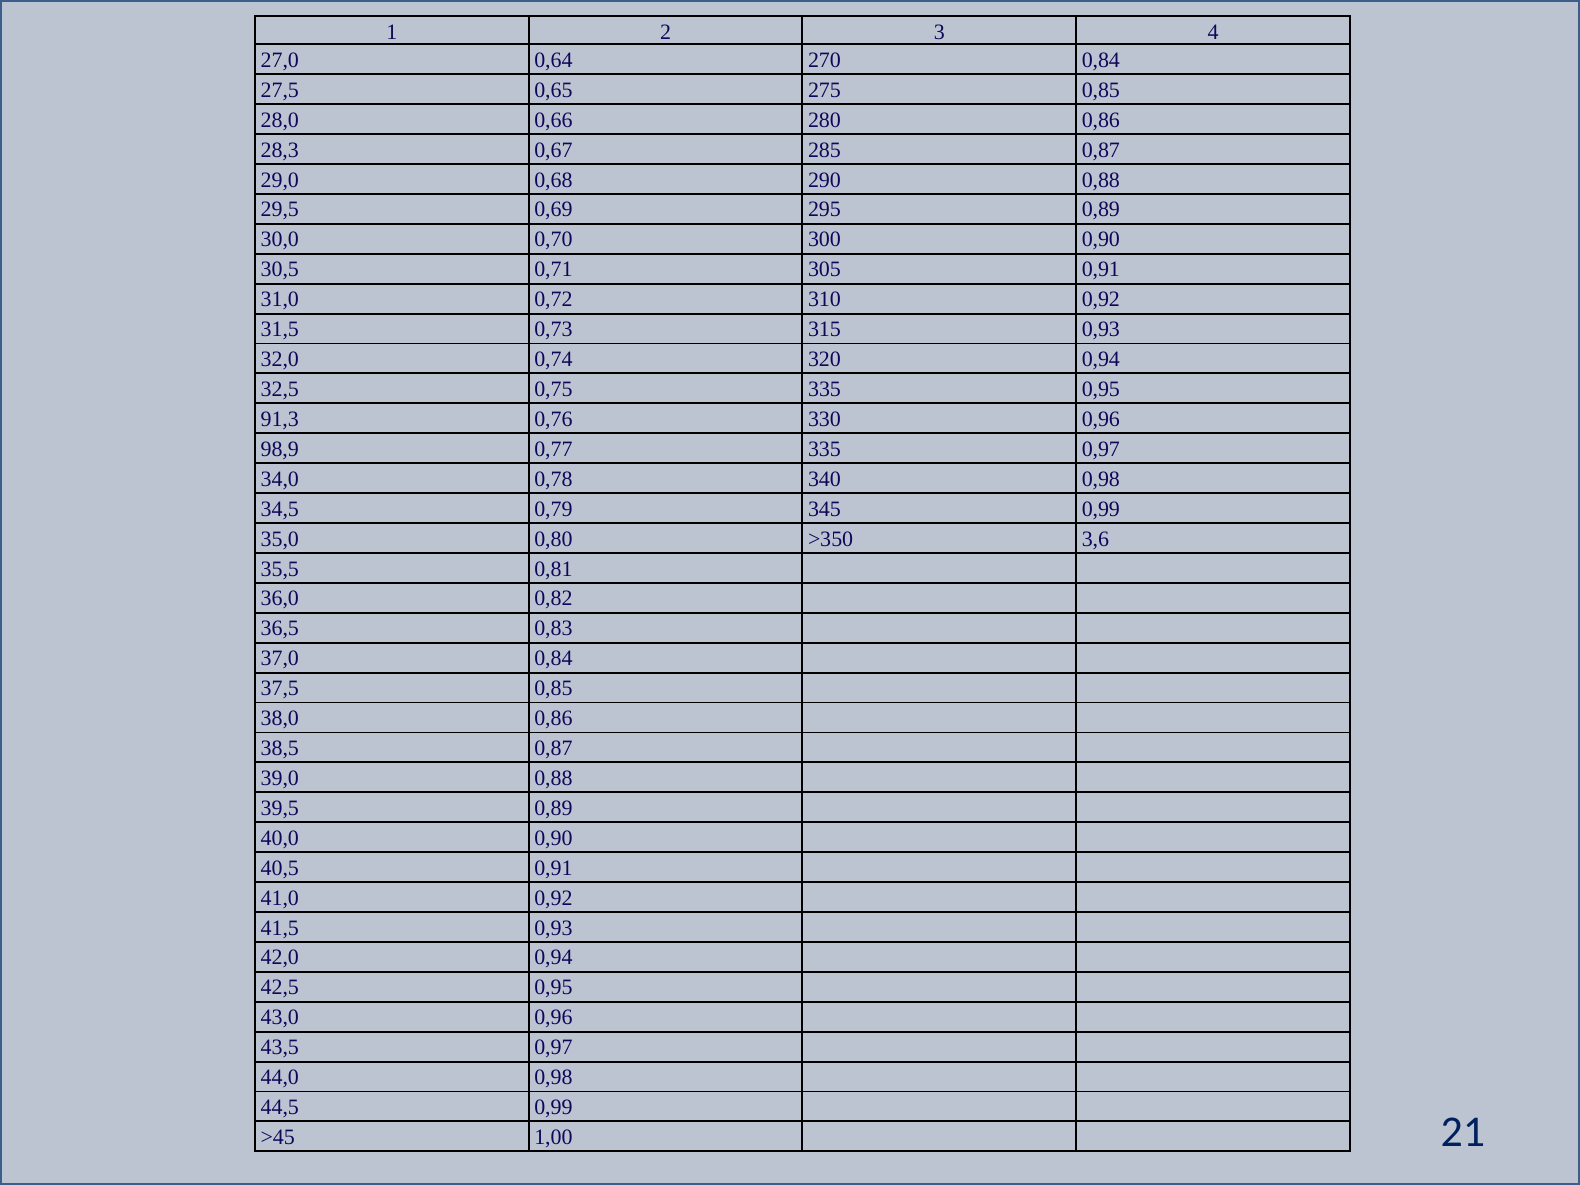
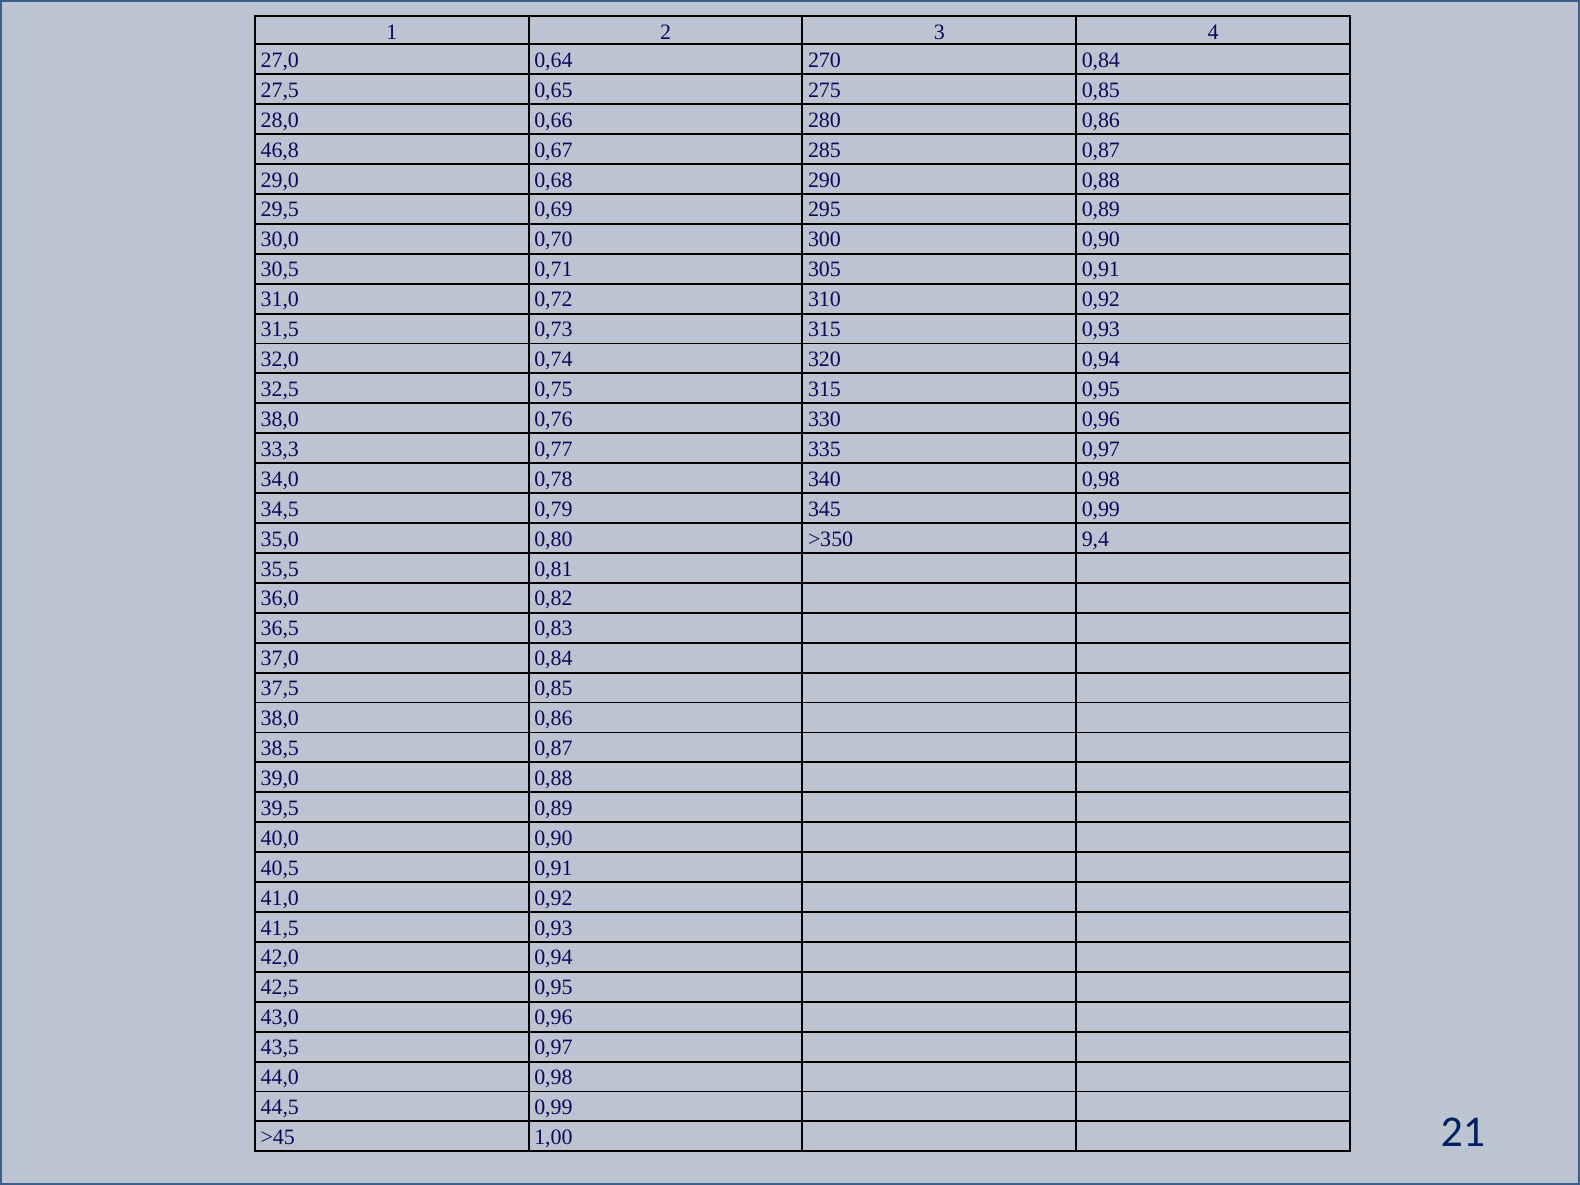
28,3: 28,3 -> 46,8 (280, 150)
0,75 335: 335 -> 315 (825, 389)
91,3: 91,3 -> 38,0 (280, 419)
98,9: 98,9 -> 33,3 (280, 449)
3,6: 3,6 -> 9,4 (1095, 539)
